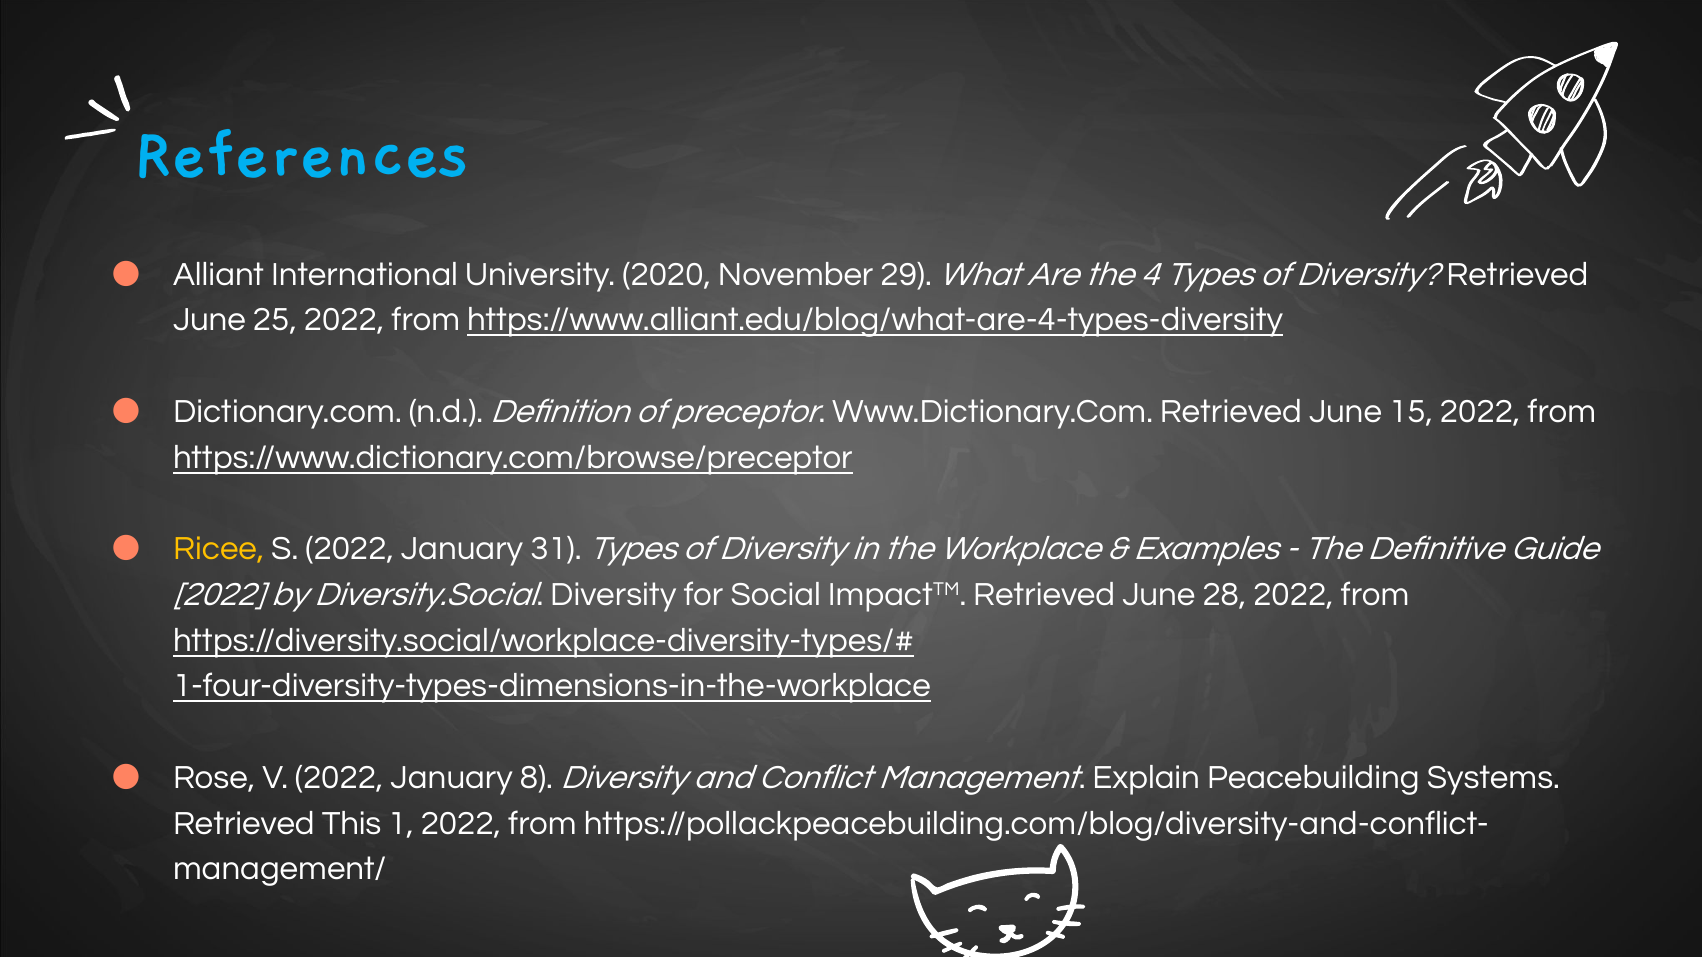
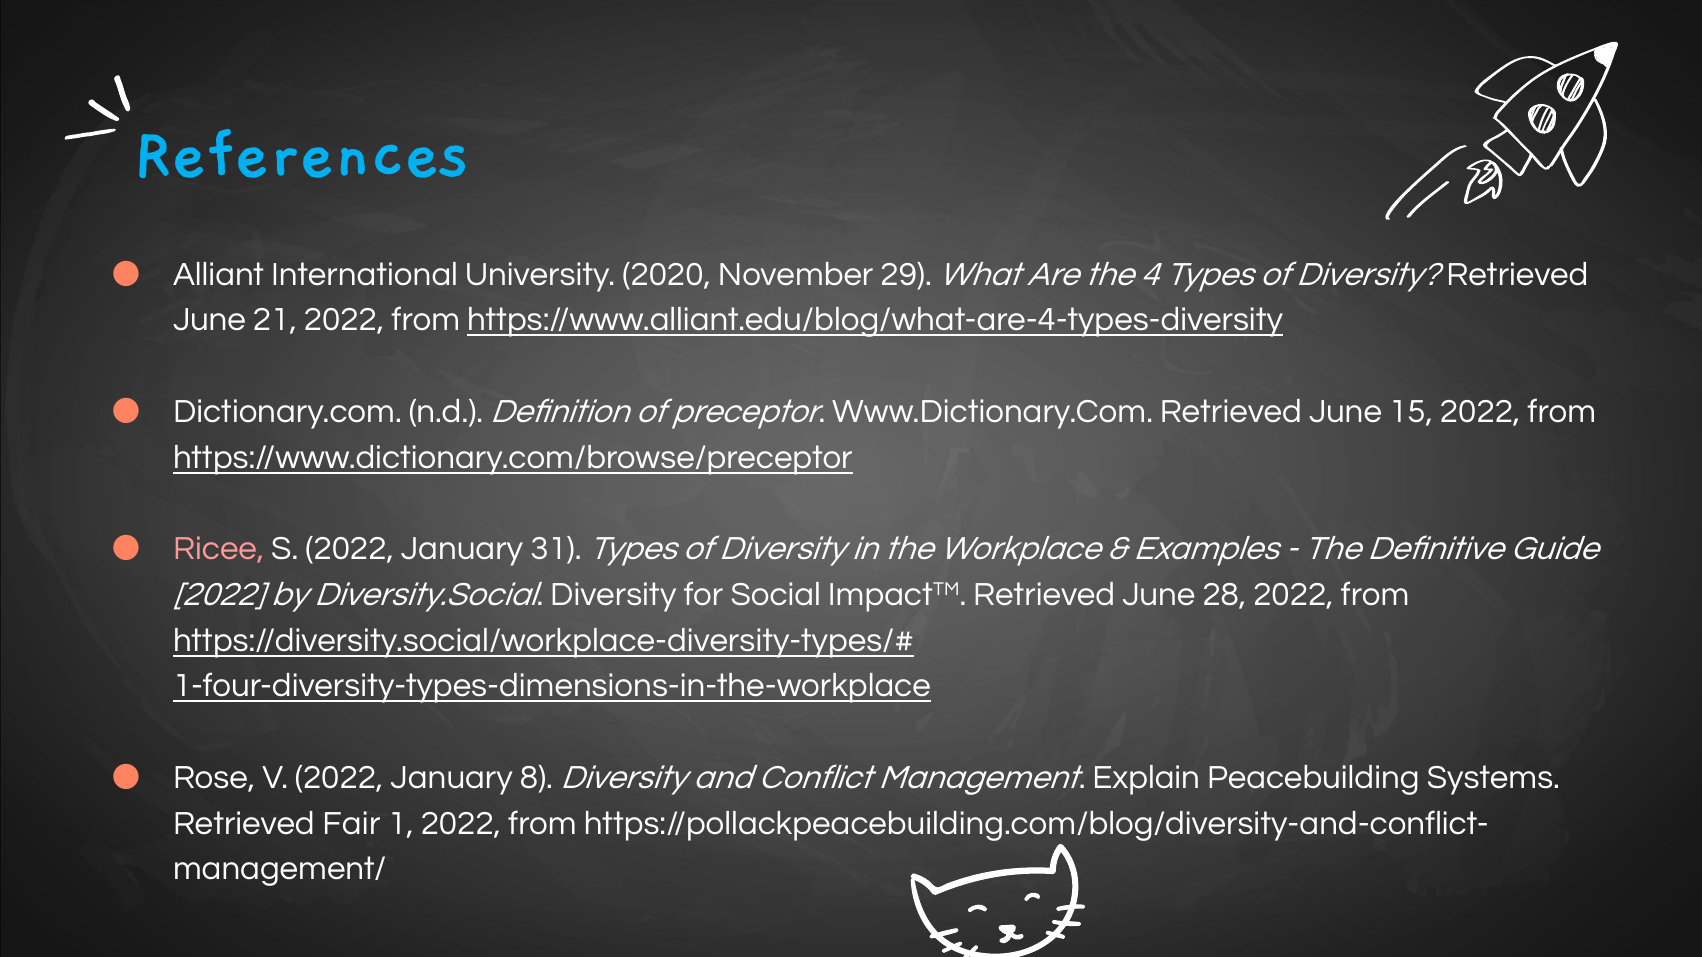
25: 25 -> 21 (275, 320)
Ricee colour: yellow -> pink (219, 549)
This: This -> Fair (351, 824)
